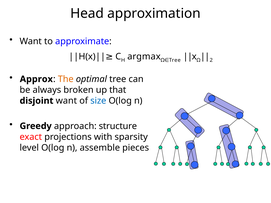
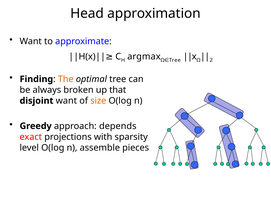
Approx: Approx -> Finding (36, 79)
size colour: blue -> orange (98, 101)
structure: structure -> depends (118, 126)
